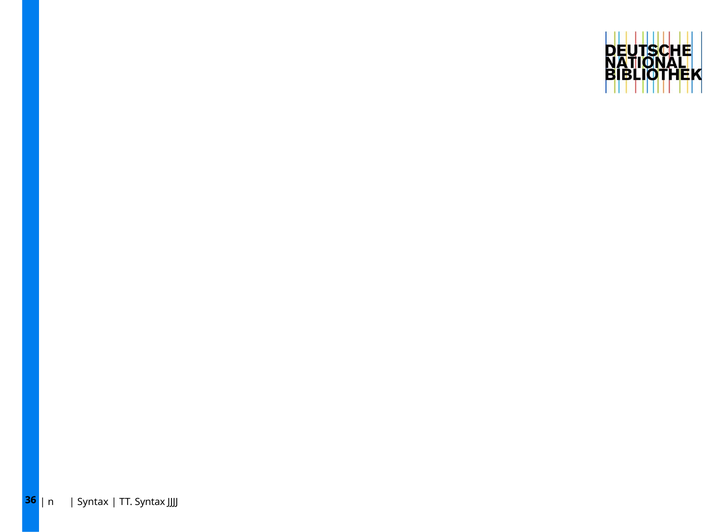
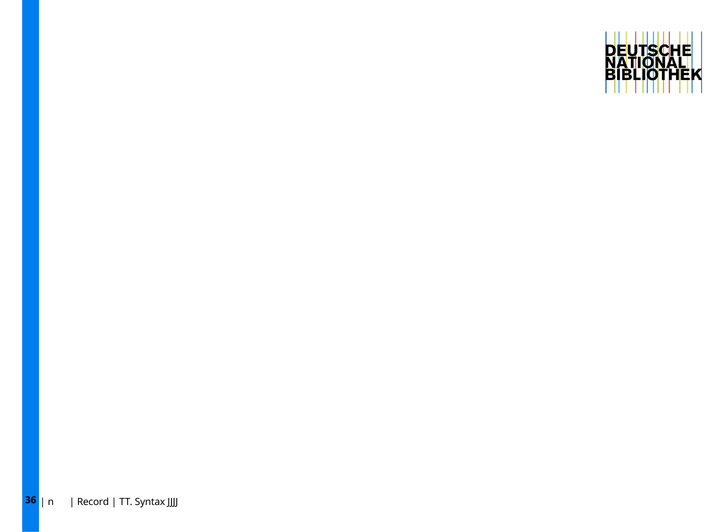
Syntax: Syntax -> Record (93, 502)
